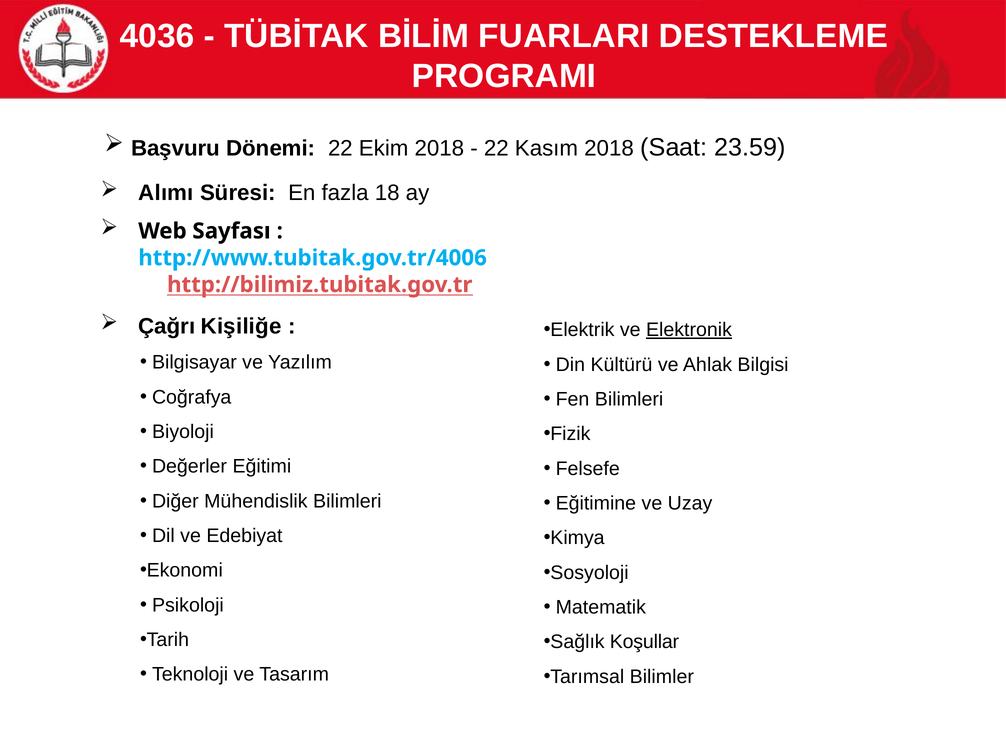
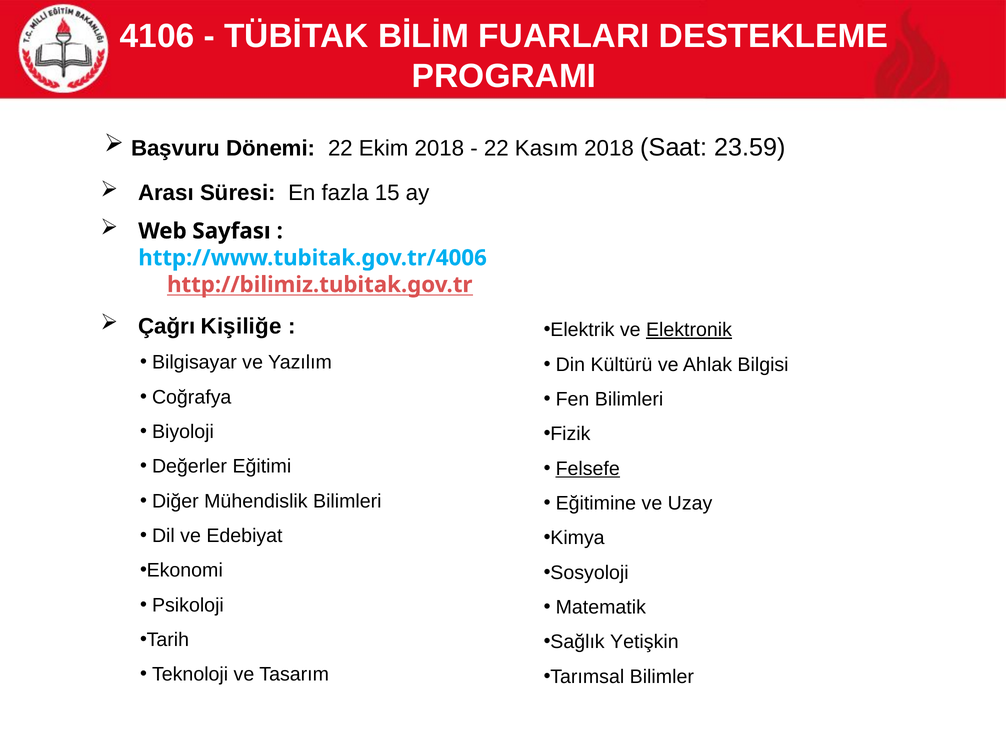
4036: 4036 -> 4106 (157, 36)
Alımı: Alımı -> Arası (166, 193)
18: 18 -> 15 (387, 193)
Felsefe underline: none -> present (588, 468)
Koşullar: Koşullar -> Yetişkin (644, 642)
